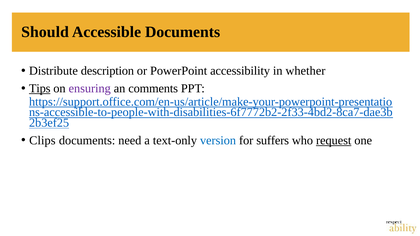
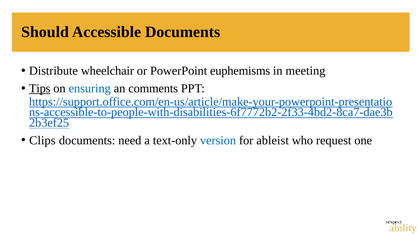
description: description -> wheelchair (107, 71)
accessibility: accessibility -> euphemisms (240, 71)
whether: whether -> meeting (305, 71)
ensuring colour: purple -> blue (90, 89)
suffers: suffers -> ableist (273, 140)
request underline: present -> none (334, 140)
